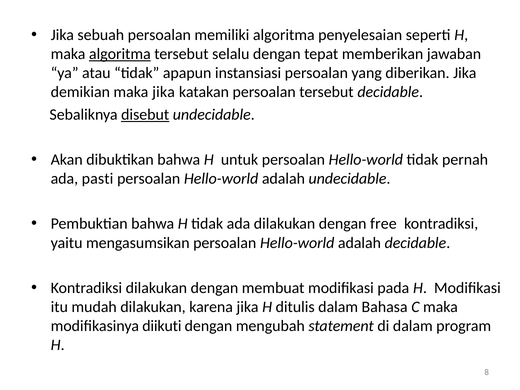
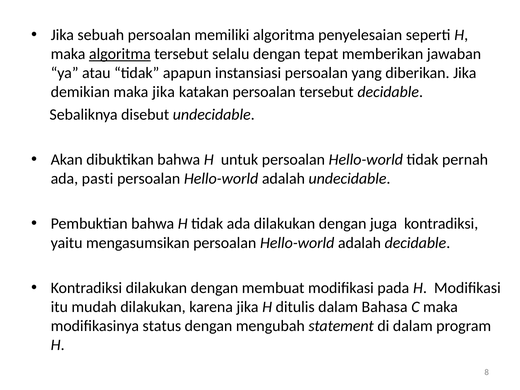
disebut underline: present -> none (145, 115)
free: free -> juga (384, 224)
diikuti: diikuti -> status (162, 326)
